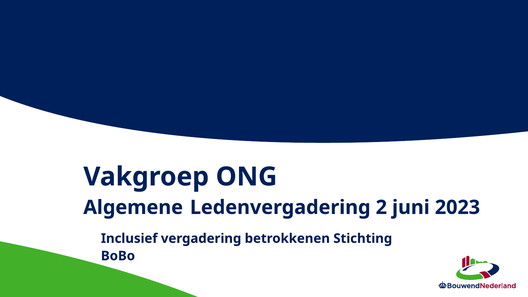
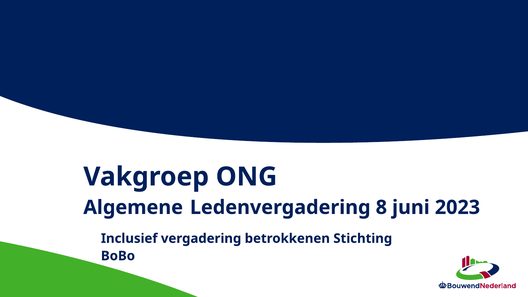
2: 2 -> 8 (381, 207)
